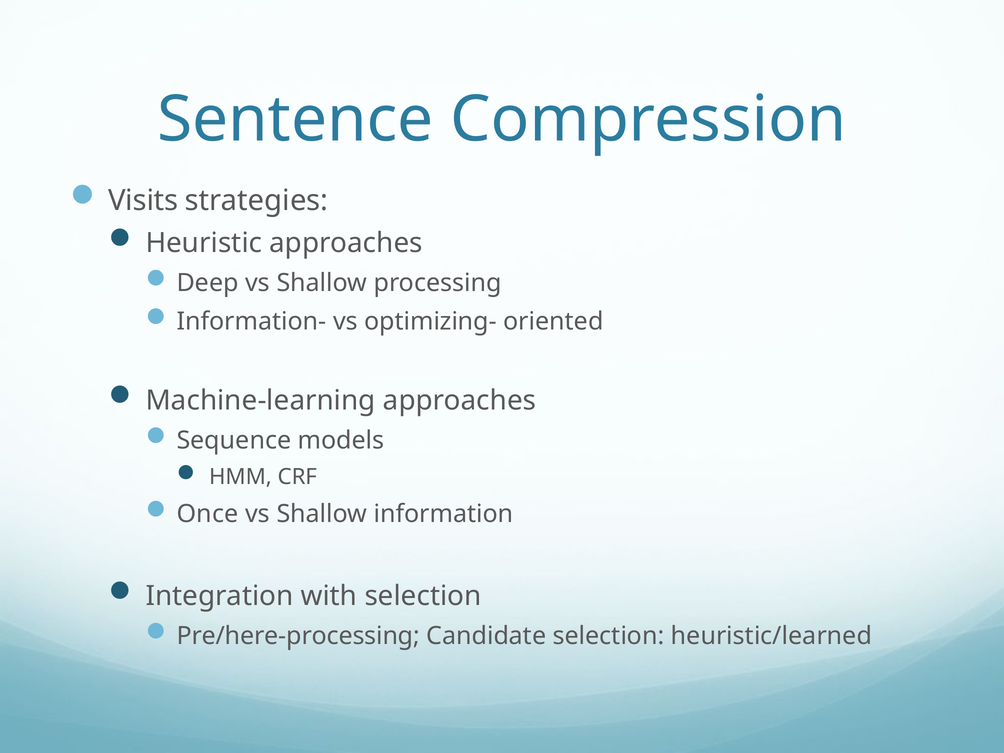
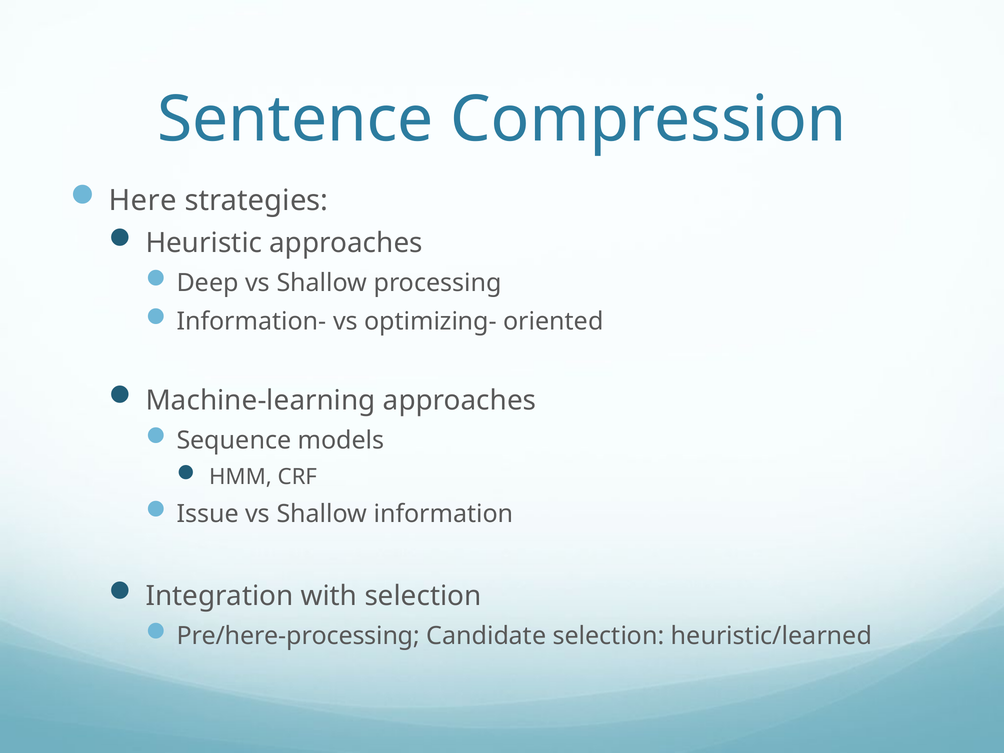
Visits: Visits -> Here (143, 200)
Once: Once -> Issue (208, 514)
